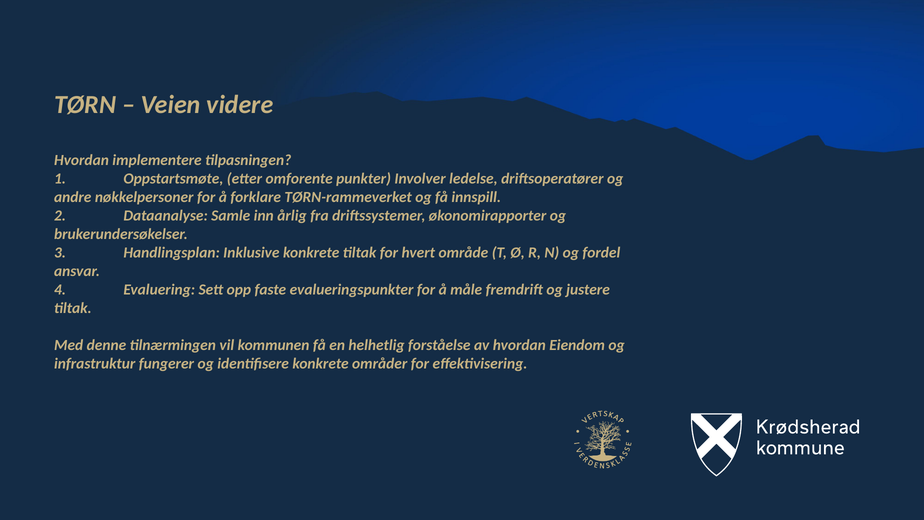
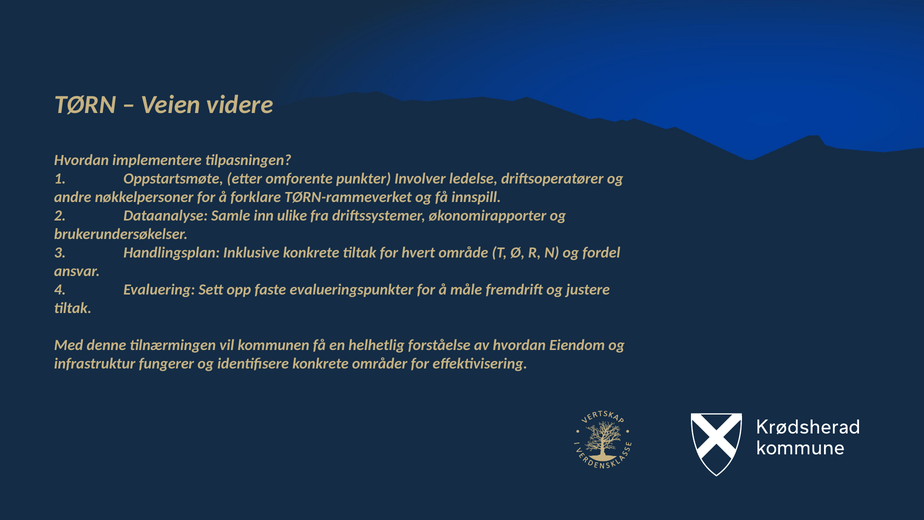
årlig: årlig -> ulike (292, 216)
